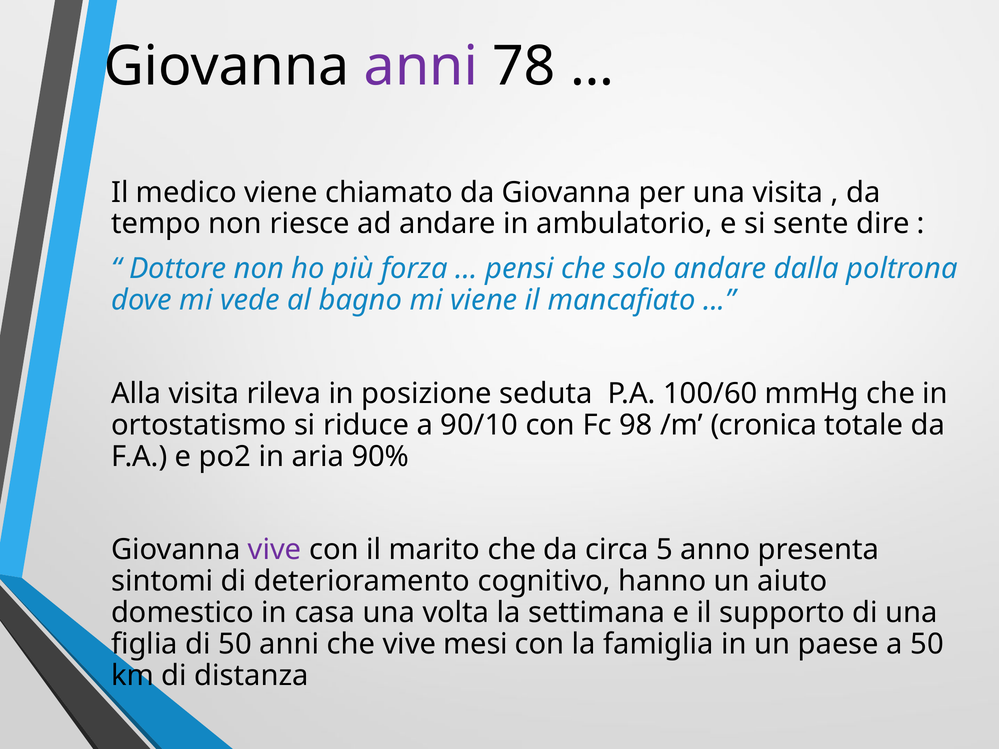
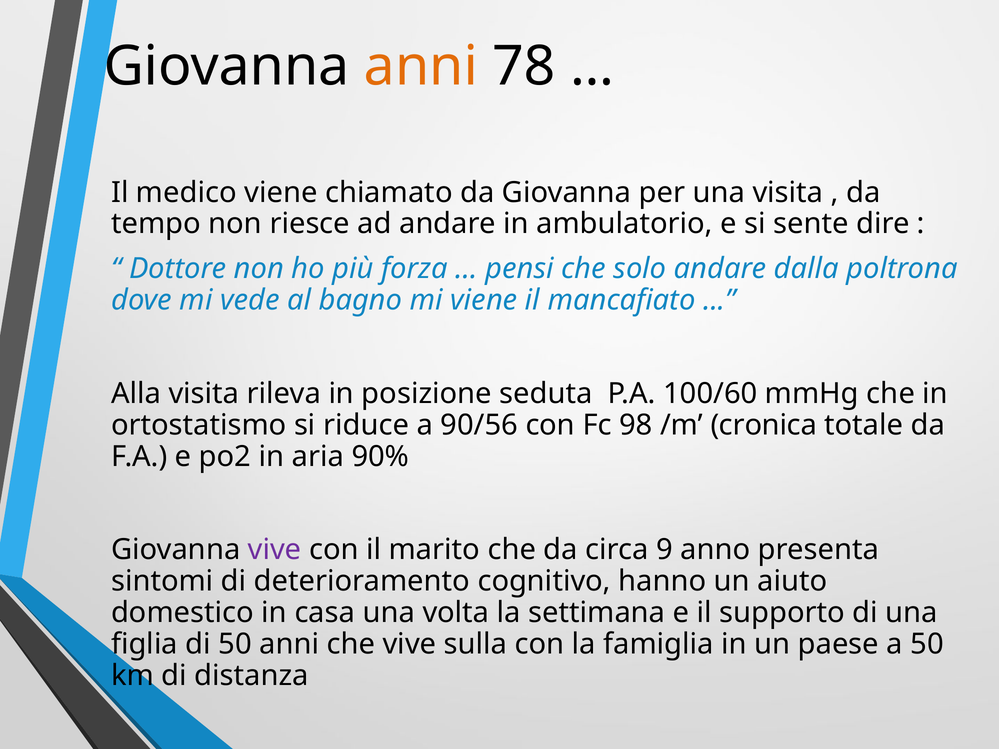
anni colour: purple -> orange (421, 66)
90/10: 90/10 -> 90/56 (479, 425)
5: 5 -> 9 (664, 550)
mesi: mesi -> sulla (475, 644)
